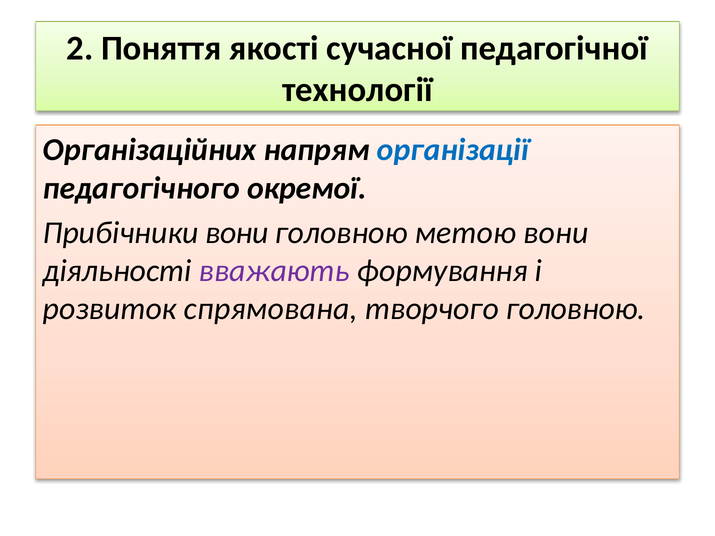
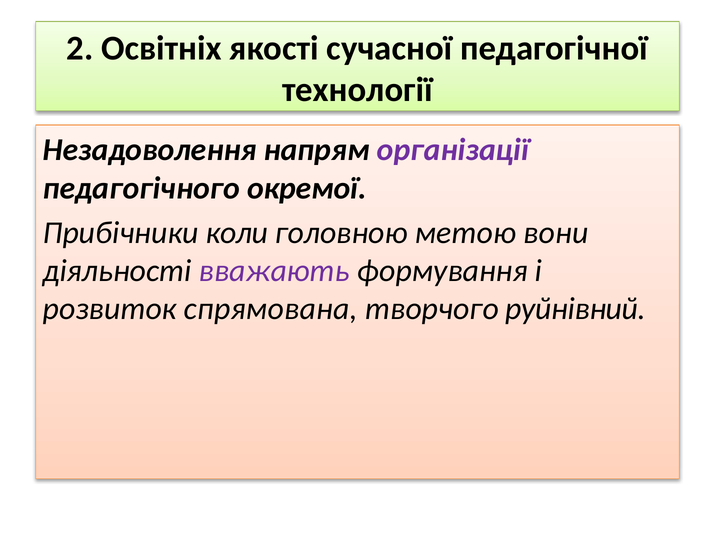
Поняття: Поняття -> Освітніх (161, 48)
Організаційних: Організаційних -> Незадоволення (150, 150)
організації colour: blue -> purple (453, 150)
Прибічники вони: вони -> коли (237, 233)
творчого головною: головною -> руйнівний (576, 309)
